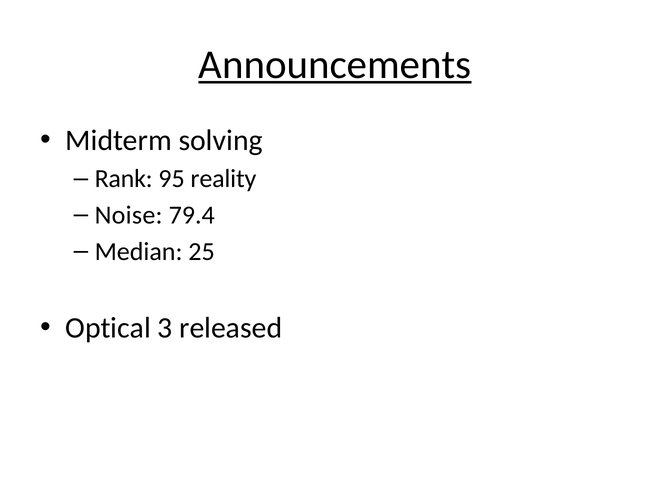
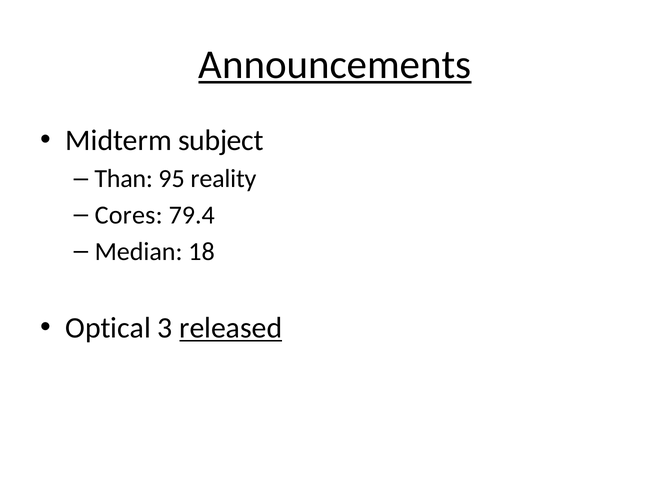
solving: solving -> subject (221, 141)
Rank: Rank -> Than (124, 179)
Noise: Noise -> Cores (129, 216)
25: 25 -> 18 (202, 252)
released underline: none -> present (231, 328)
